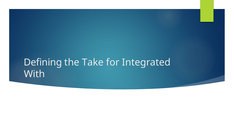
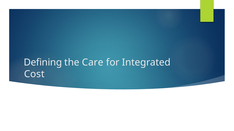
Take: Take -> Care (93, 63)
With: With -> Cost (34, 74)
